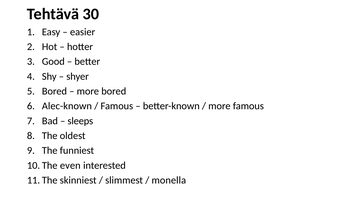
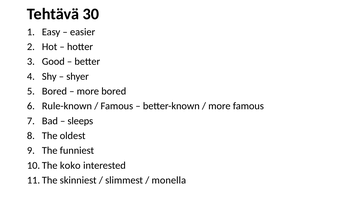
Alec-known: Alec-known -> Rule-known (67, 106)
even: even -> koko (70, 165)
